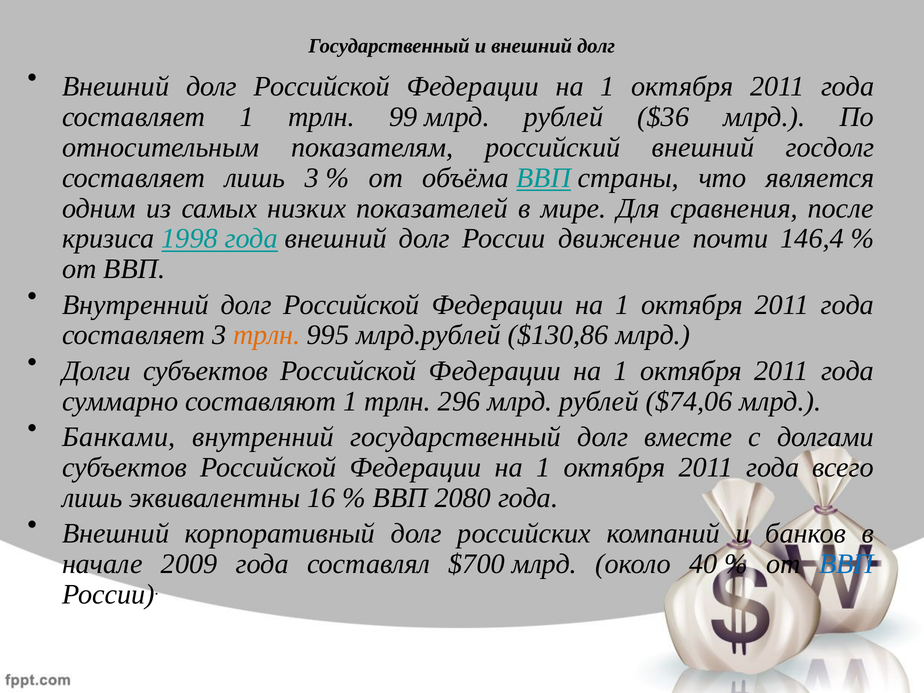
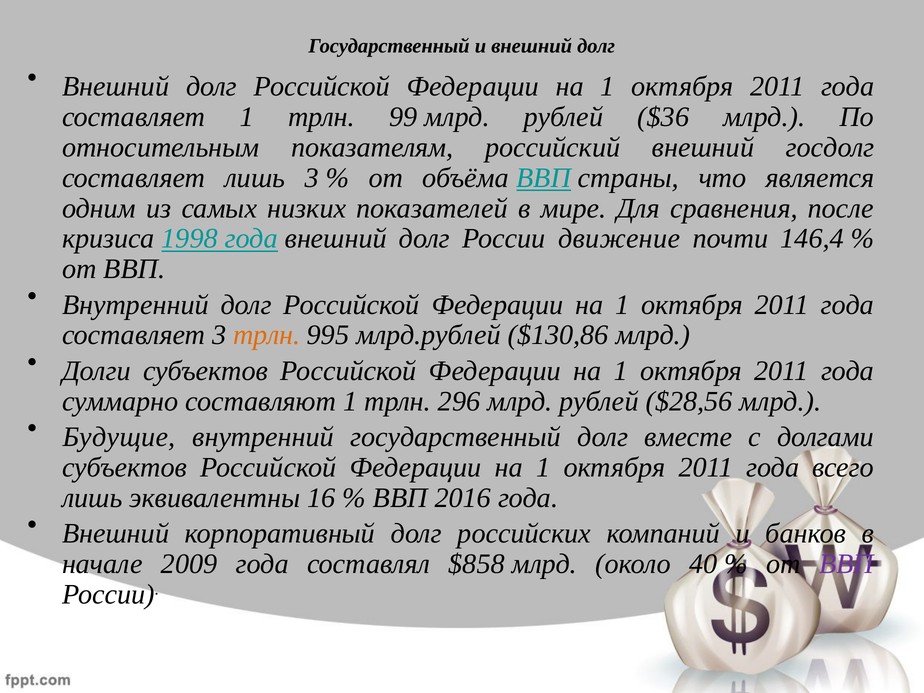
$74,06: $74,06 -> $28,56 (689, 401)
Банками: Банками -> Будущие (119, 437)
2080: 2080 -> 2016 (463, 498)
$700: $700 -> $858 (477, 564)
ВВП colour: blue -> purple (846, 564)
